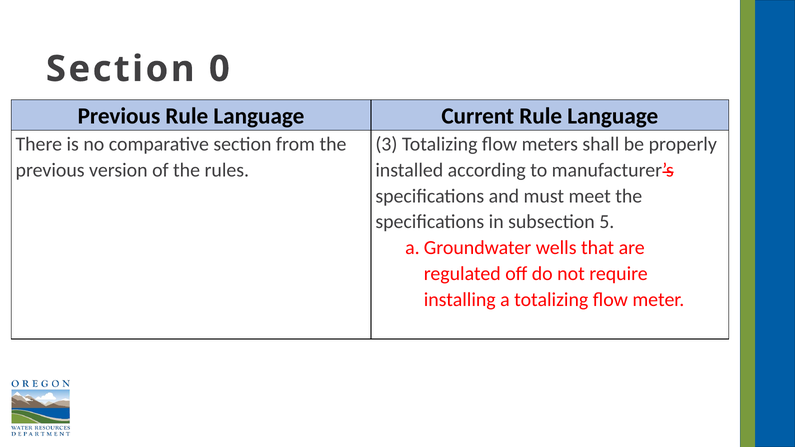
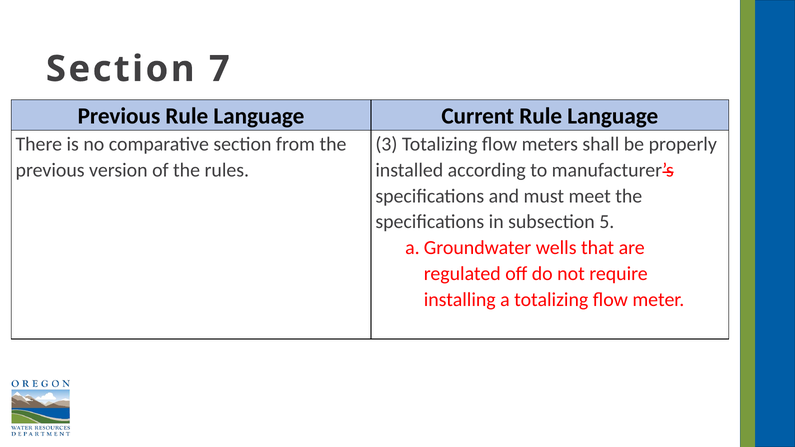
0: 0 -> 7 (219, 69)
